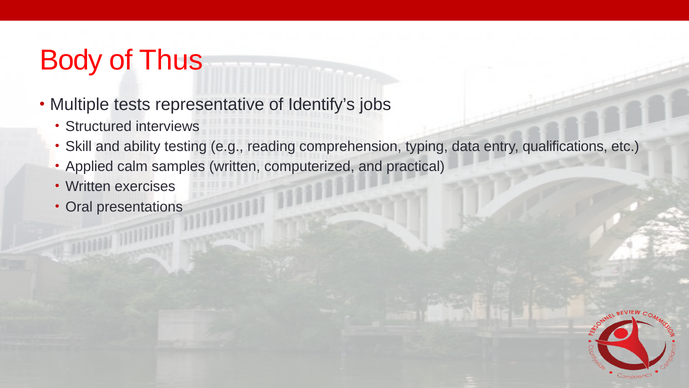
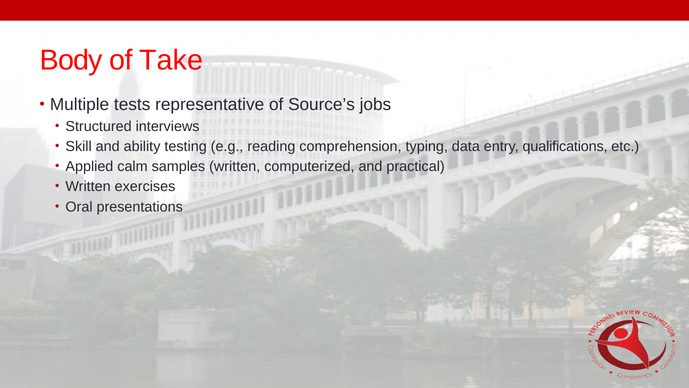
Thus: Thus -> Take (171, 60)
Identify’s: Identify’s -> Source’s (322, 105)
